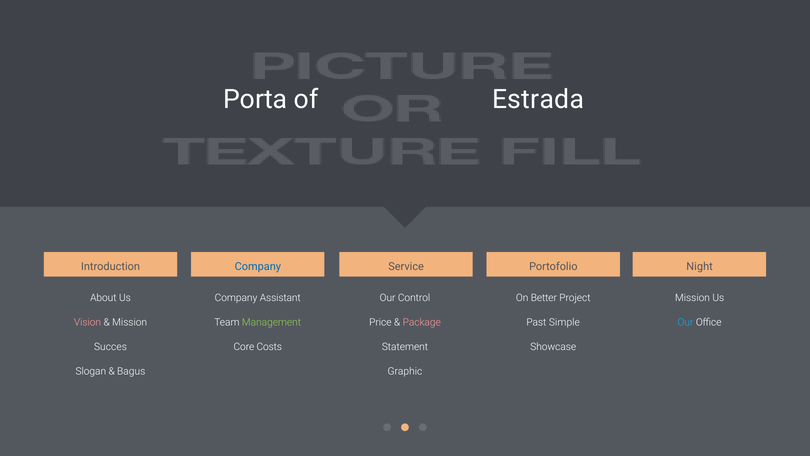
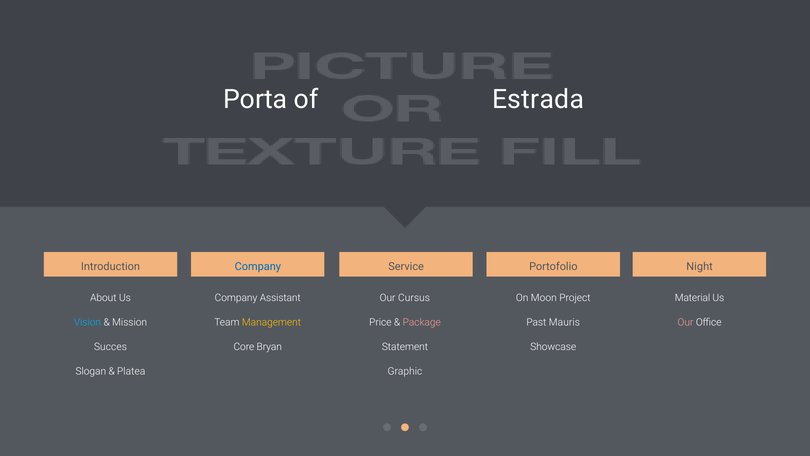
Control: Control -> Cursus (414, 297)
Better: Better -> Moon (544, 297)
Mission: Mission -> Material (693, 297)
Vision colour: pink -> light blue (87, 322)
Management colour: light green -> yellow (271, 322)
Simple: Simple -> Mauris (564, 322)
Our colour: light blue -> pink (686, 322)
Costs: Costs -> Bryan (269, 346)
Bagus: Bagus -> Platea (131, 371)
